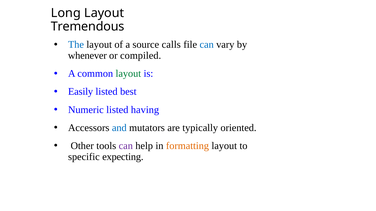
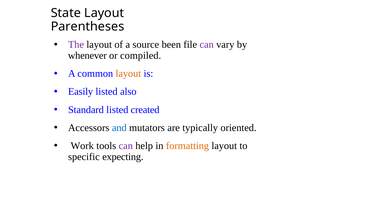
Long: Long -> State (66, 13)
Tremendous: Tremendous -> Parentheses (88, 27)
The colour: blue -> purple (76, 45)
calls: calls -> been (171, 45)
can colour: blue -> purple (207, 45)
layout colour: green -> orange (128, 74)
best: best -> also (128, 92)
Numeric: Numeric -> Standard (86, 110)
having: having -> created (145, 110)
Other: Other -> Work (82, 146)
